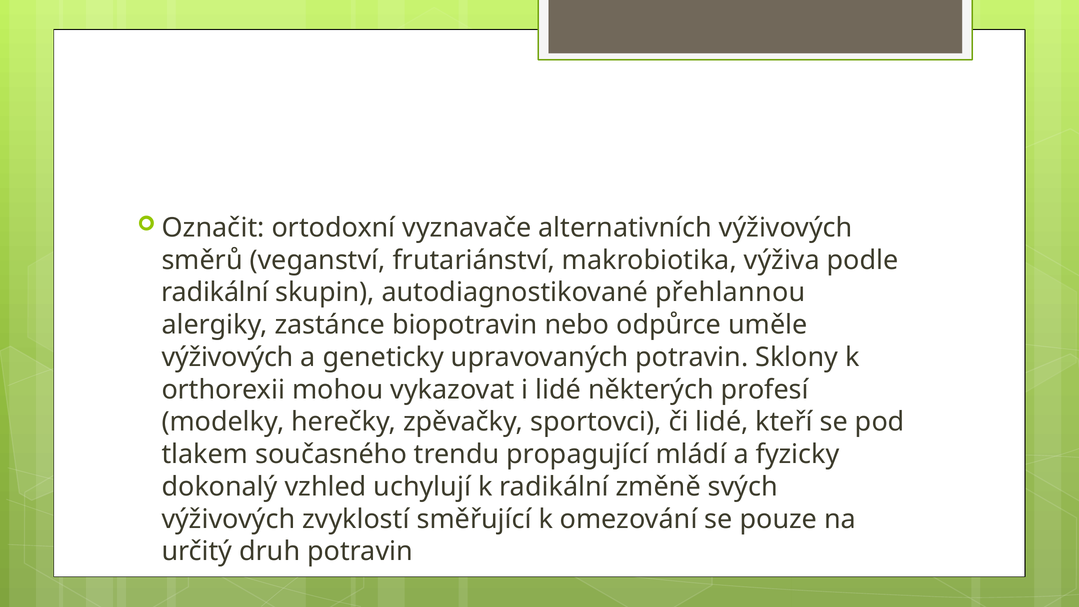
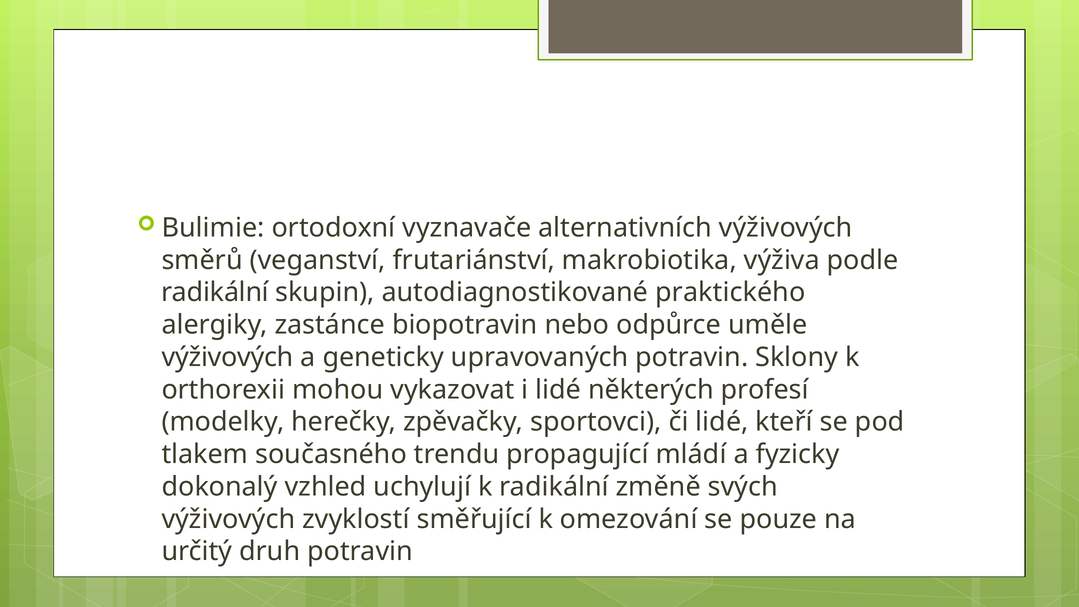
Označit: Označit -> Bulimie (213, 228)
přehlannou: přehlannou -> praktického (730, 293)
